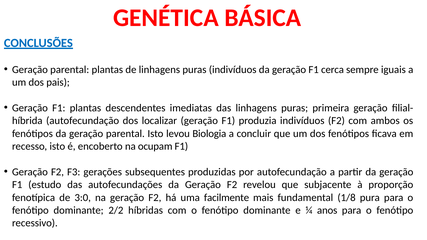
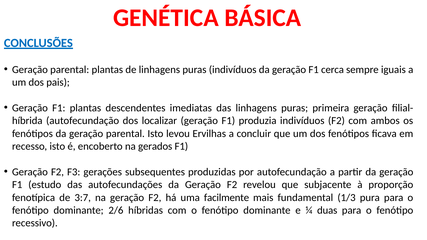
Biologia: Biologia -> Ervilhas (209, 134)
ocupam: ocupam -> gerados (155, 146)
3:0: 3:0 -> 3:7 (83, 198)
1/8: 1/8 -> 1/3 (347, 198)
2/2: 2/2 -> 2/6 (116, 210)
anos: anos -> duas (327, 210)
